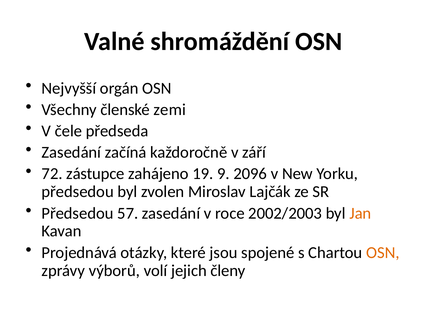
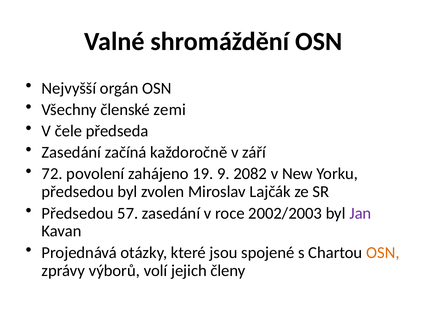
zástupce: zástupce -> povolení (95, 173)
2096: 2096 -> 2082 (250, 173)
Jan colour: orange -> purple (360, 213)
